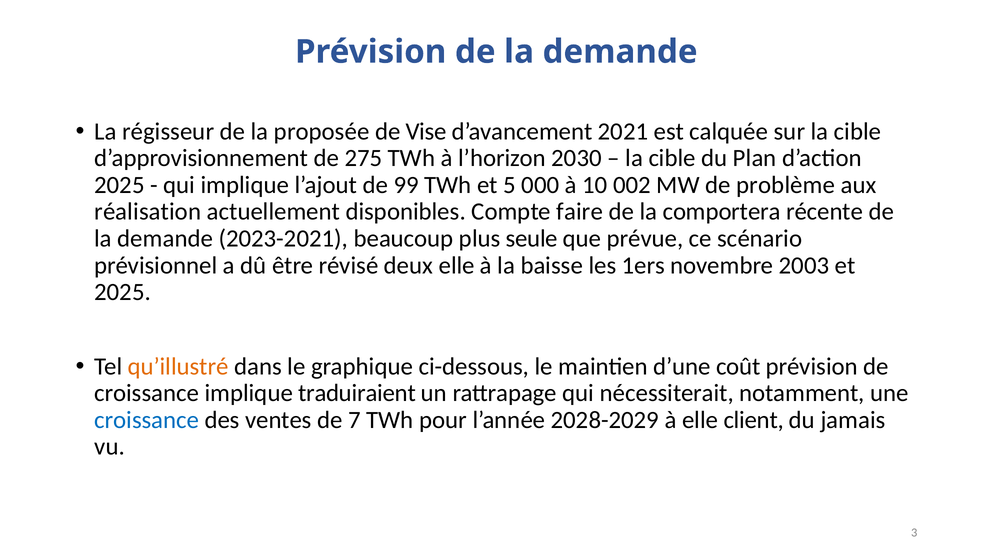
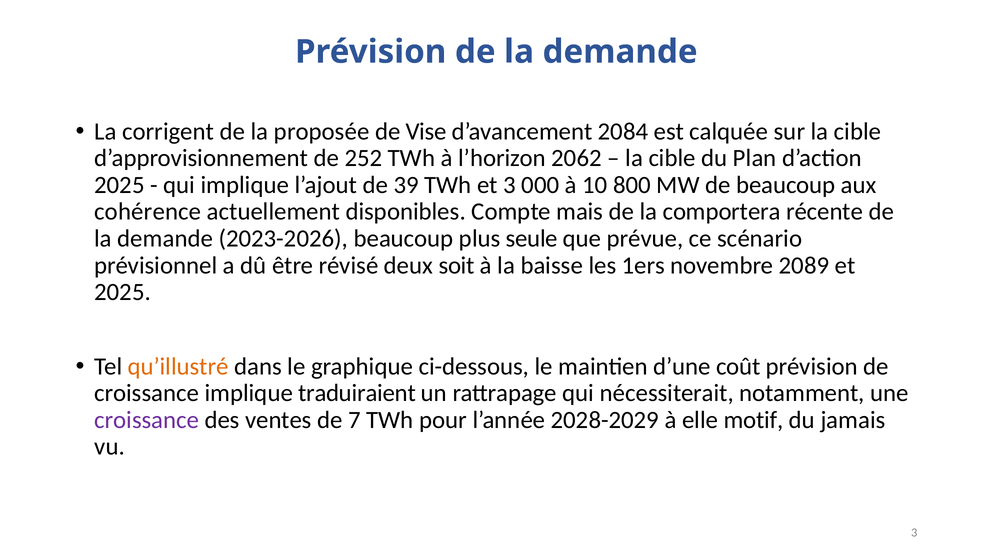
régisseur: régisseur -> corrigent (168, 132)
2021: 2021 -> 2084 (623, 132)
275: 275 -> 252 (363, 158)
2030: 2030 -> 2062 (577, 158)
99: 99 -> 39 (406, 185)
et 5: 5 -> 3 (510, 185)
002: 002 -> 800 (632, 185)
de problème: problème -> beaucoup (786, 185)
réalisation: réalisation -> cohérence (148, 212)
faire: faire -> mais (580, 212)
2023-2021: 2023-2021 -> 2023-2026 (283, 239)
deux elle: elle -> soit (457, 266)
2003: 2003 -> 2089 (804, 266)
croissance colour: blue -> purple (147, 420)
client: client -> motif (754, 420)
